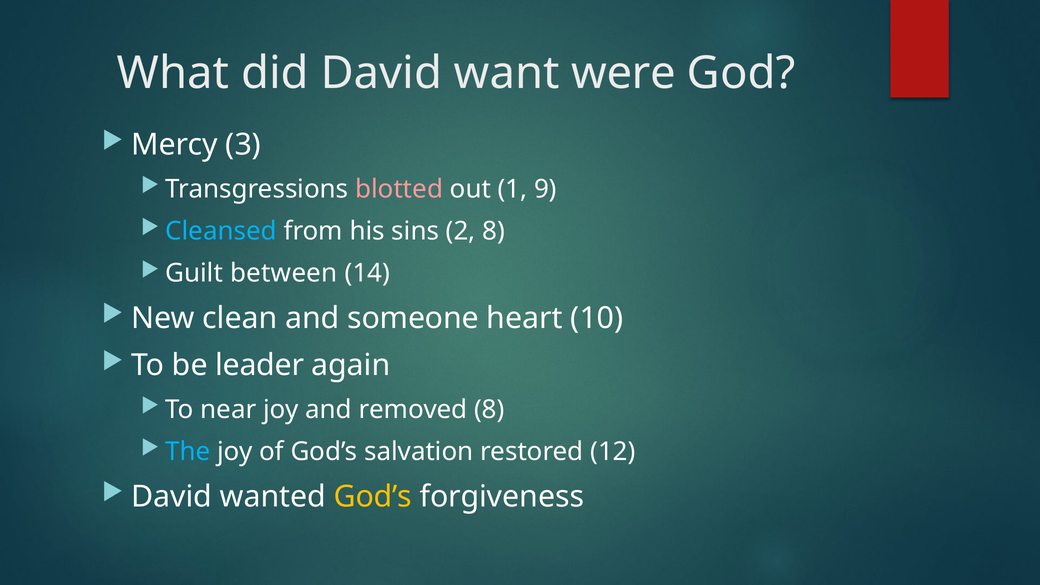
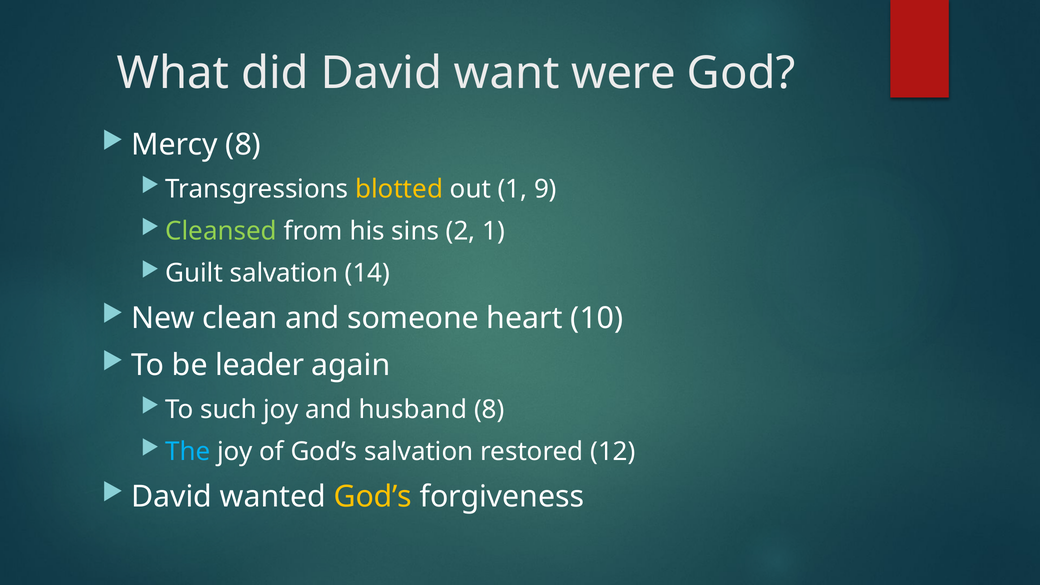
Mercy 3: 3 -> 8 (243, 145)
blotted colour: pink -> yellow (399, 189)
Cleansed colour: light blue -> light green (221, 231)
2 8: 8 -> 1 (494, 231)
Guilt between: between -> salvation (284, 273)
near: near -> such (229, 410)
removed: removed -> husband (413, 410)
